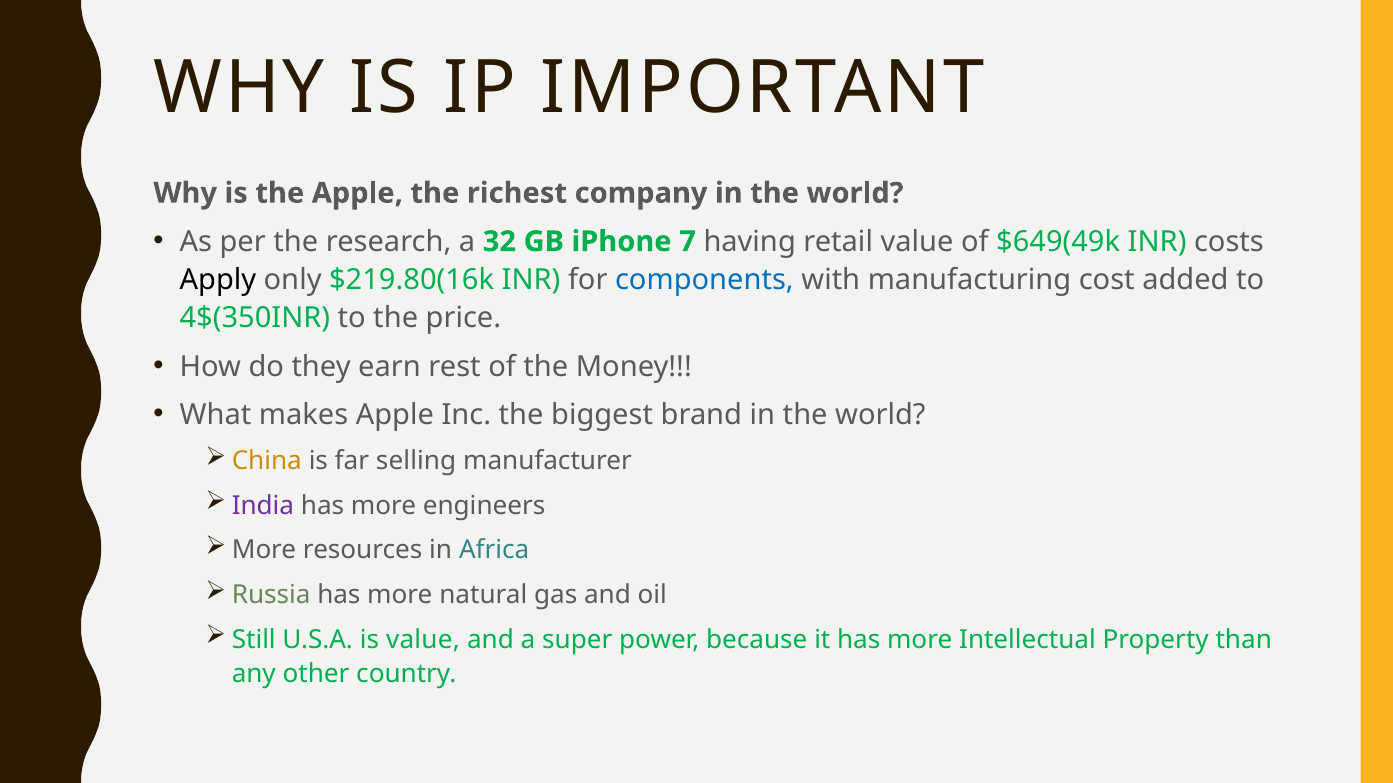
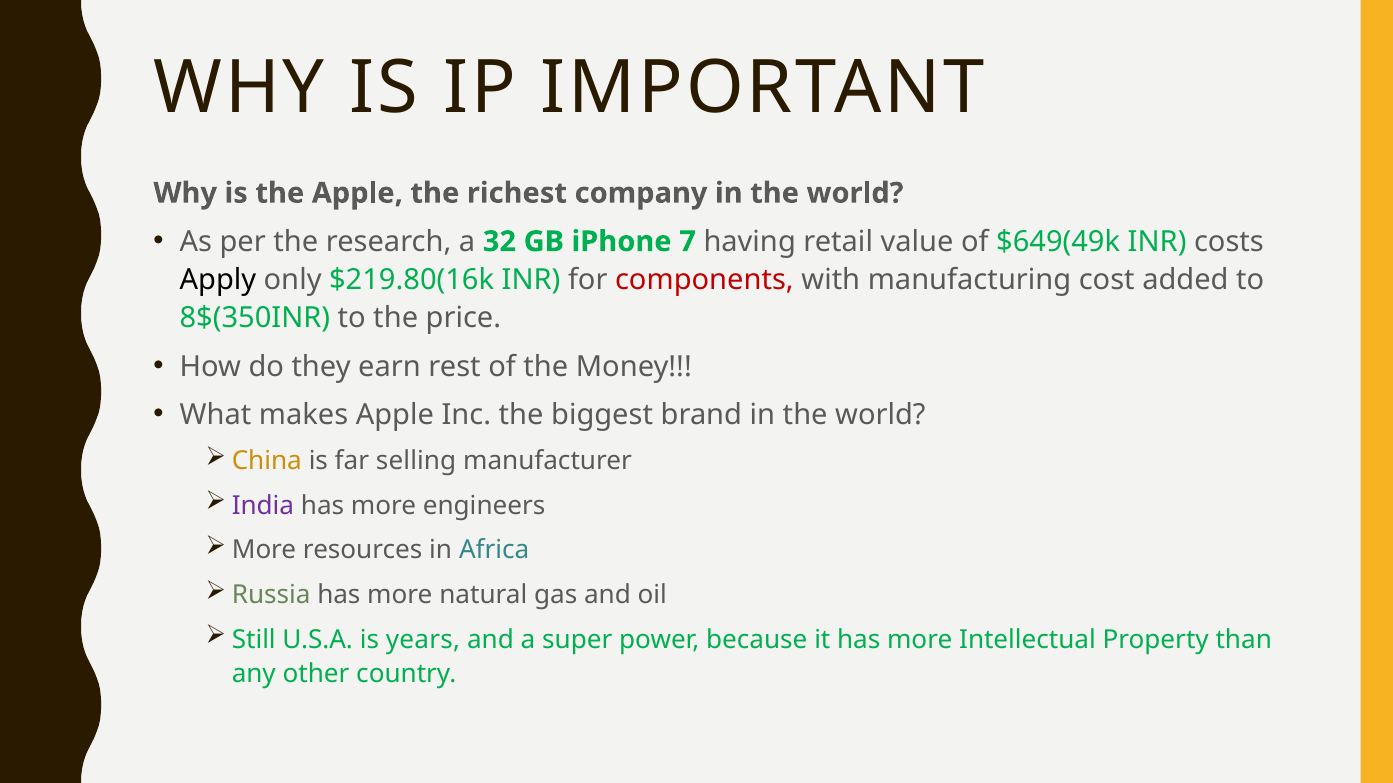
components colour: blue -> red (704, 280)
4$(350INR: 4$(350INR -> 8$(350INR (255, 318)
is value: value -> years (423, 640)
